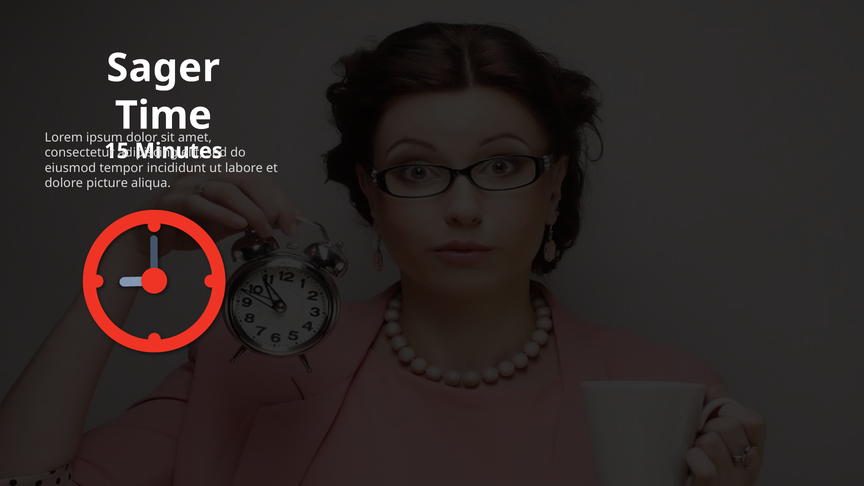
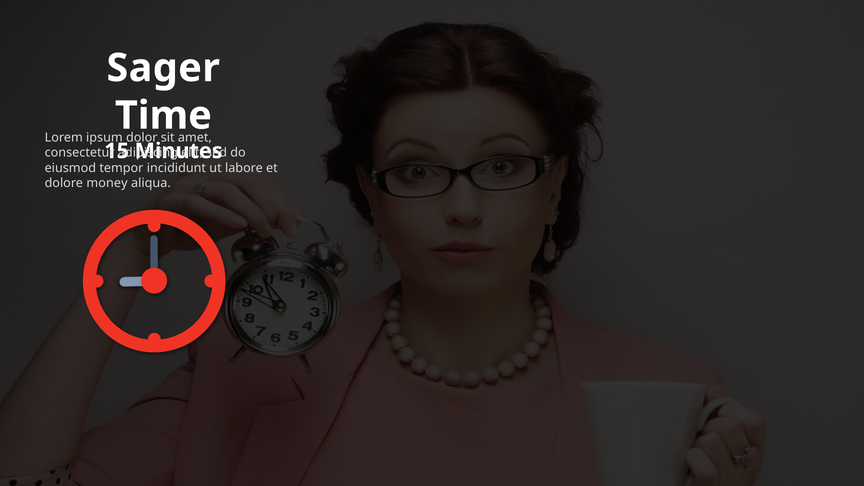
picture: picture -> money (107, 183)
